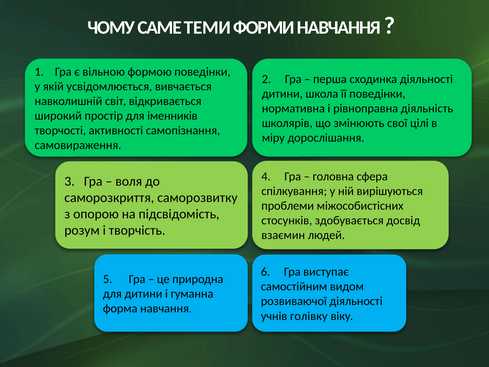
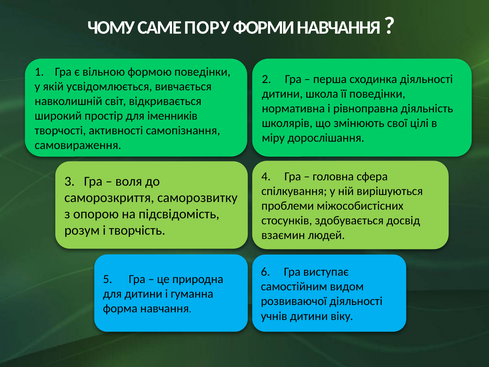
ТЕМИ: ТЕМИ -> ПОРУ (207, 28)
учнів голівку: голівку -> дитини (309, 316)
